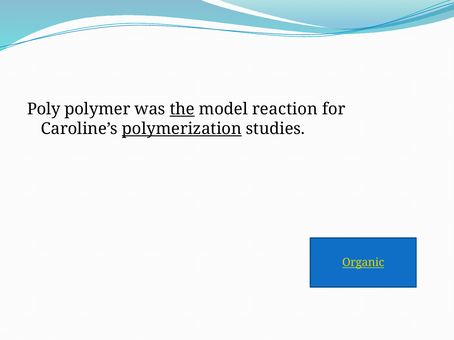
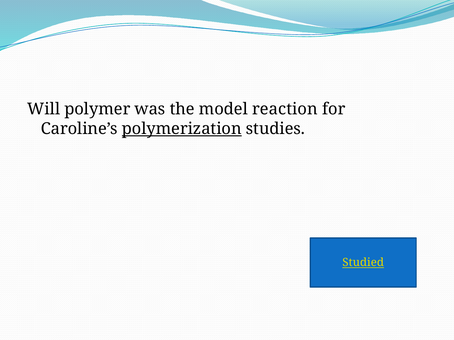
Poly: Poly -> Will (44, 109)
the underline: present -> none (182, 109)
Organic: Organic -> Studied (363, 263)
